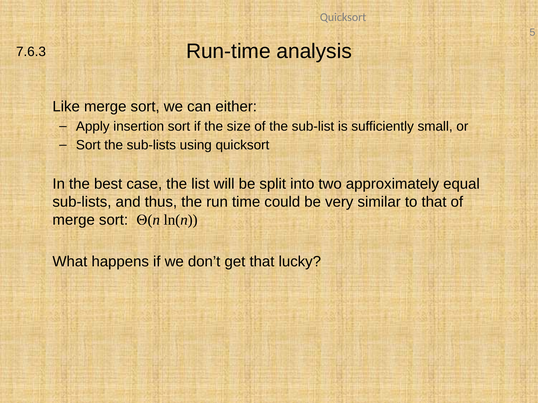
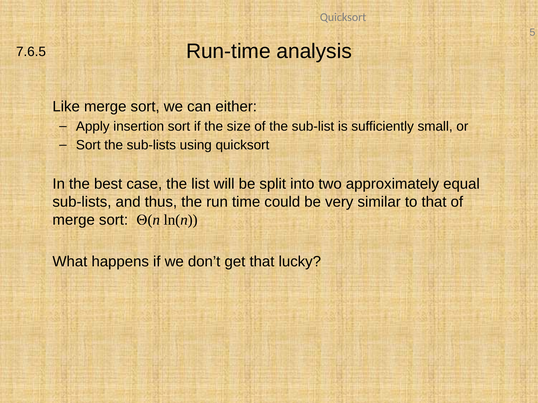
7.6.3: 7.6.3 -> 7.6.5 (31, 52)
